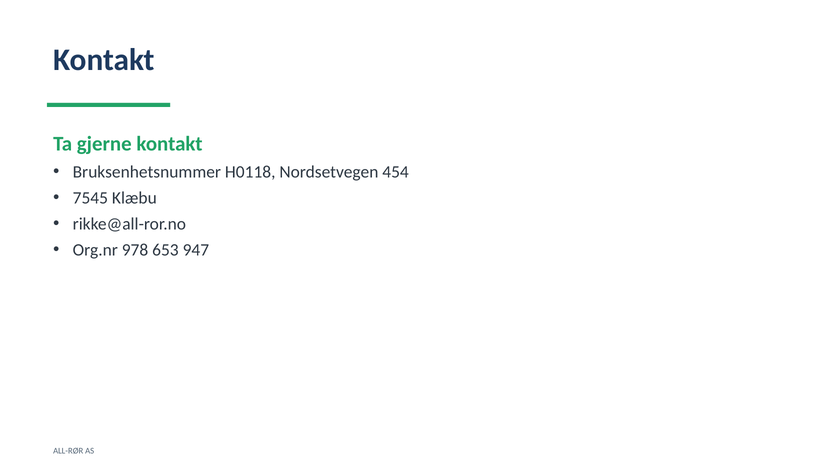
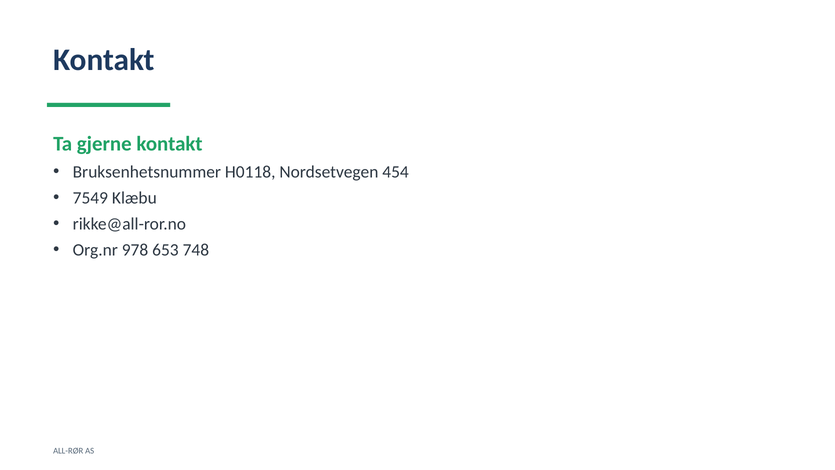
7545: 7545 -> 7549 (90, 198)
947: 947 -> 748 (196, 250)
